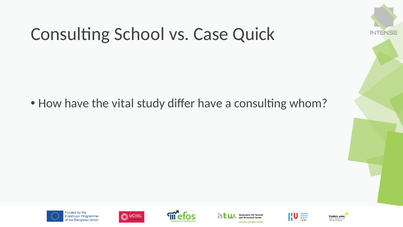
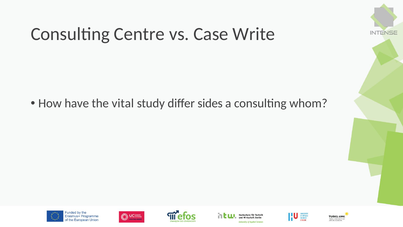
School: School -> Centre (139, 34)
Quick: Quick -> Write (254, 34)
differ have: have -> sides (210, 103)
